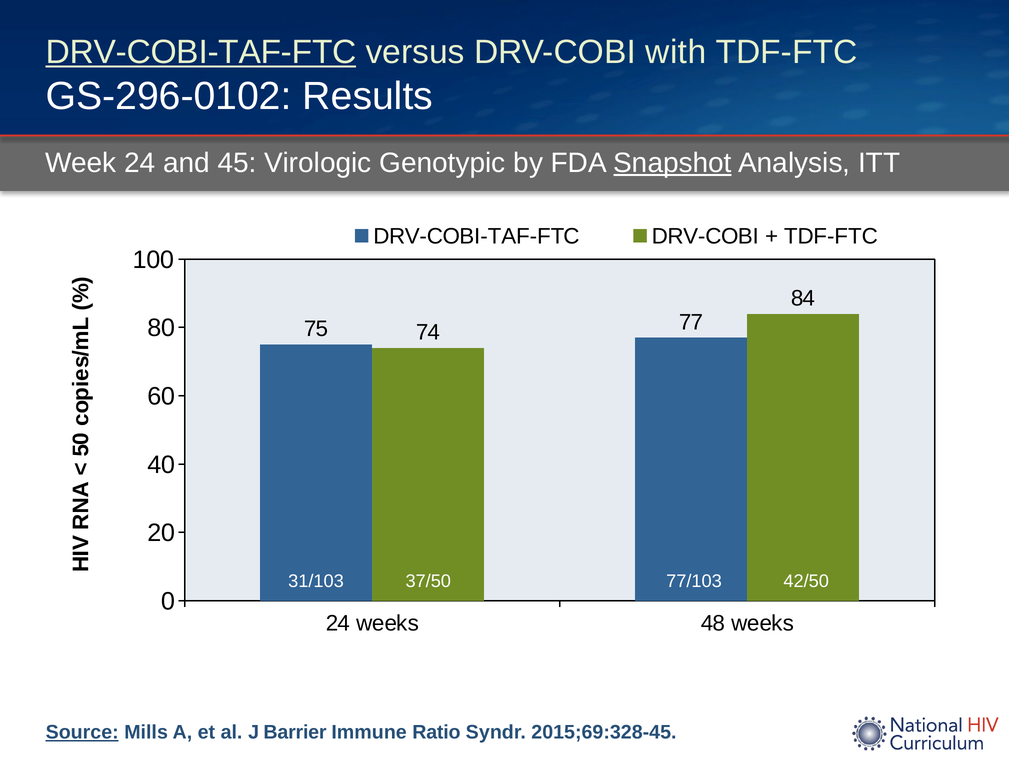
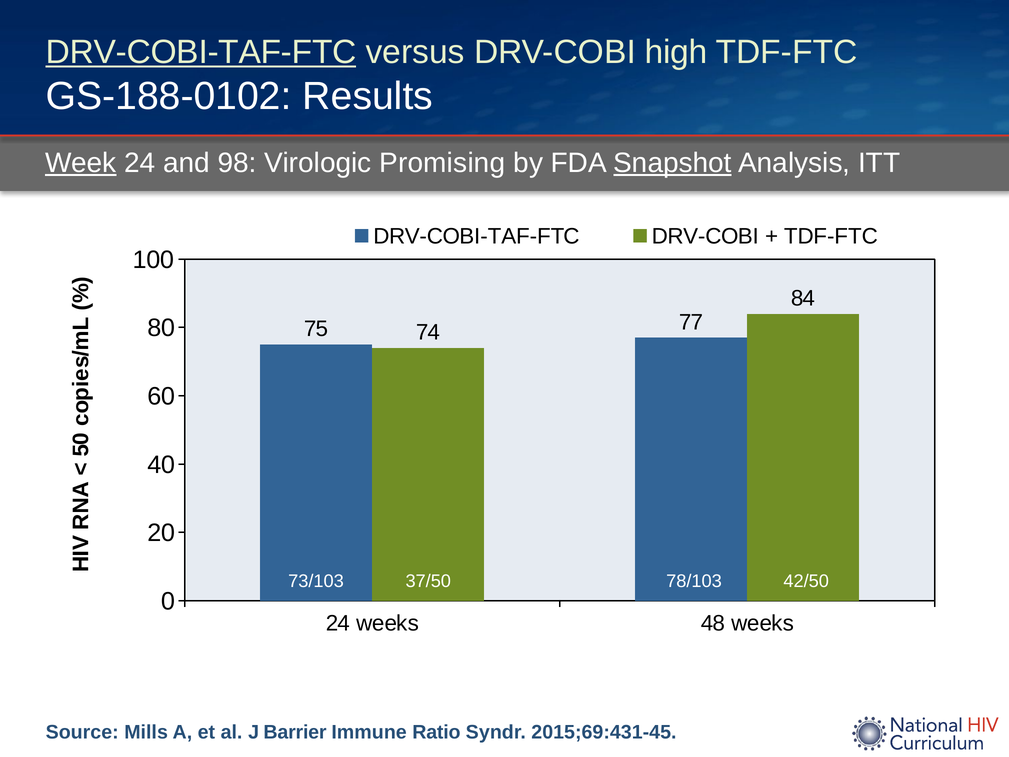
with: with -> high (676, 52)
GS-296-0102: GS-296-0102 -> GS-188-0102 (169, 96)
Week underline: none -> present (81, 163)
45: 45 -> 98 (237, 163)
Genotypic: Genotypic -> Promising (442, 163)
31/103: 31/103 -> 73/103 (316, 581)
77/103: 77/103 -> 78/103 (694, 581)
Source underline: present -> none (82, 732)
2015;69:328-45: 2015;69:328-45 -> 2015;69:431-45 (604, 732)
